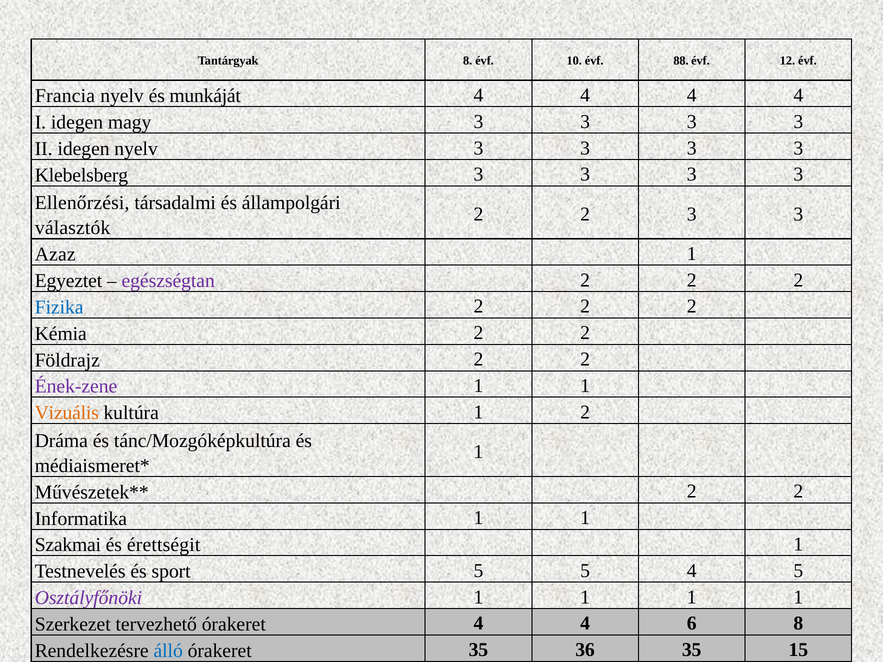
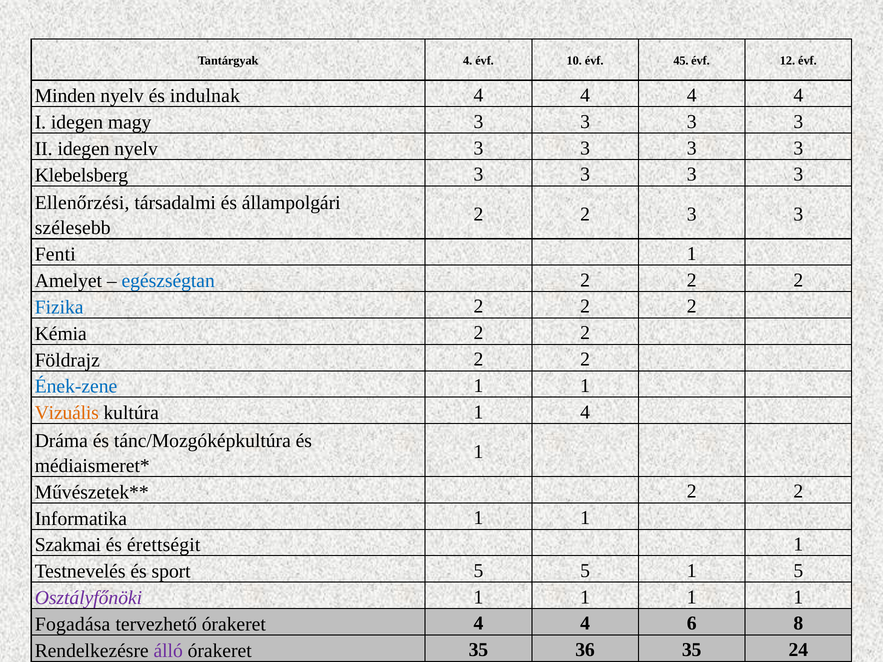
Tantárgyak 8: 8 -> 4 (468, 61)
88: 88 -> 45 (681, 61)
Francia: Francia -> Minden (65, 96)
munkáját: munkáját -> indulnak (205, 96)
választók: választók -> szélesebb (73, 228)
Azaz: Azaz -> Fenti (55, 255)
Egyeztet: Egyeztet -> Amelyet (68, 281)
egészségtan colour: purple -> blue (168, 281)
Ének-zene colour: purple -> blue (76, 387)
1 2: 2 -> 4 (585, 412)
5 4: 4 -> 1 (692, 571)
Szerkezet: Szerkezet -> Fogadása (73, 624)
álló colour: blue -> purple (168, 651)
15: 15 -> 24 (798, 650)
